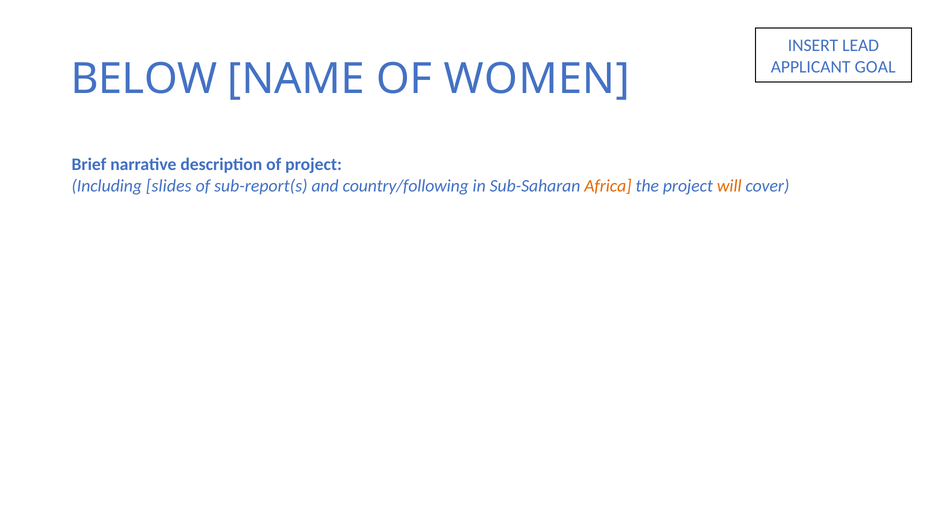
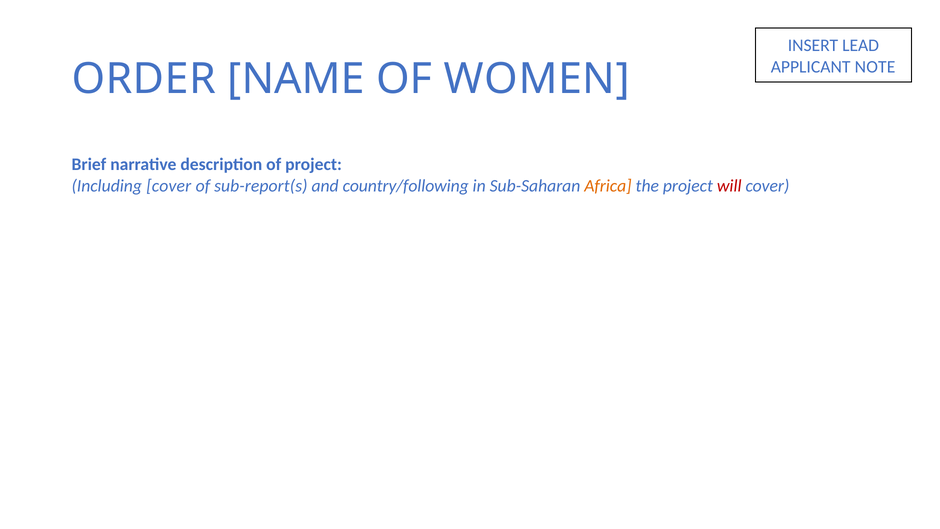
GOAL: GOAL -> NOTE (875, 67)
BELOW: BELOW -> ORDER (144, 79)
Including slides: slides -> cover (169, 186)
will colour: orange -> red (729, 186)
